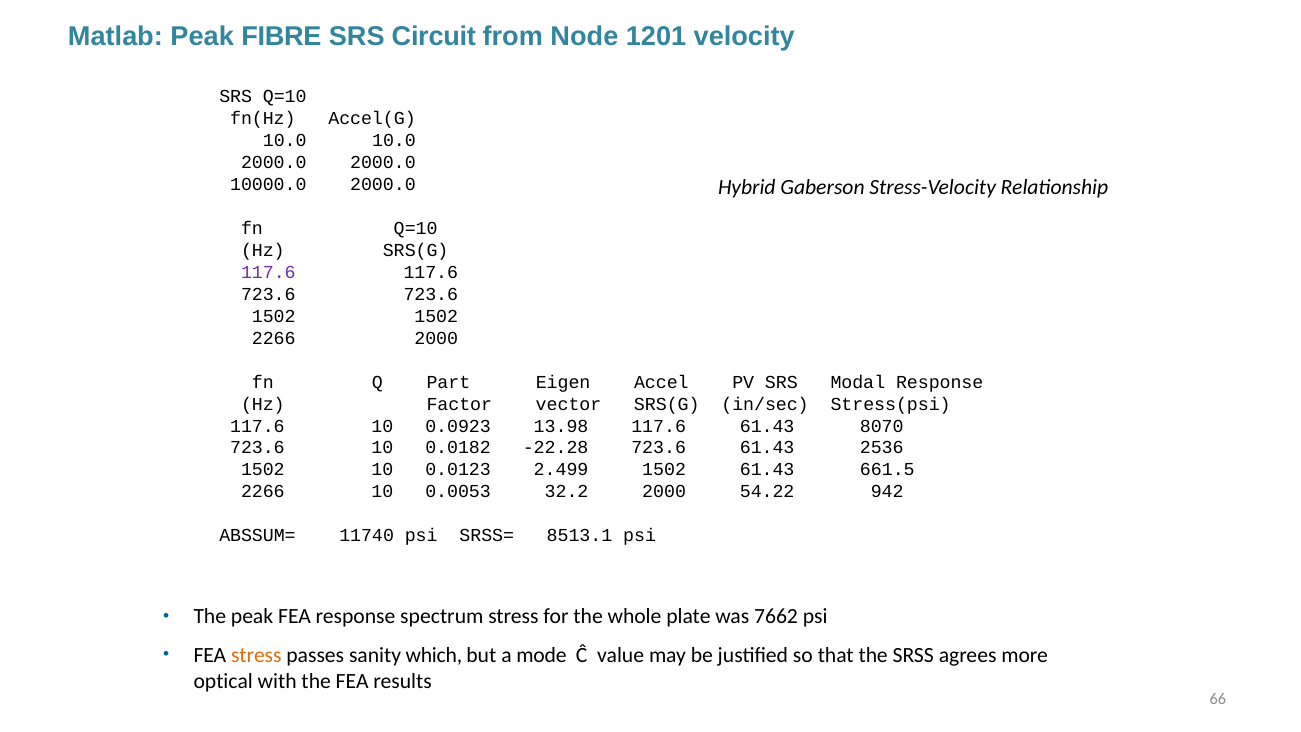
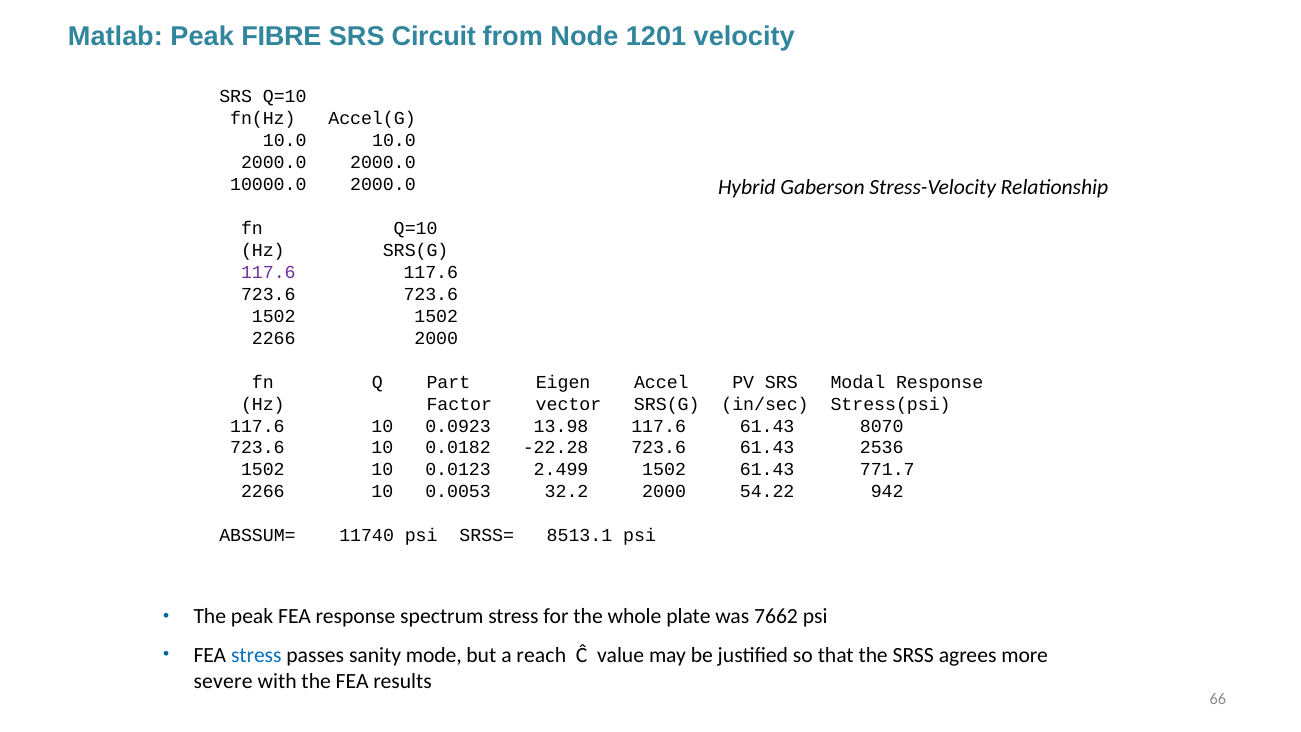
661.5: 661.5 -> 771.7 (887, 470)
stress colour: orange -> blue (256, 655)
which: which -> mode (434, 655)
mode: mode -> reach (541, 655)
optical: optical -> severe (223, 681)
